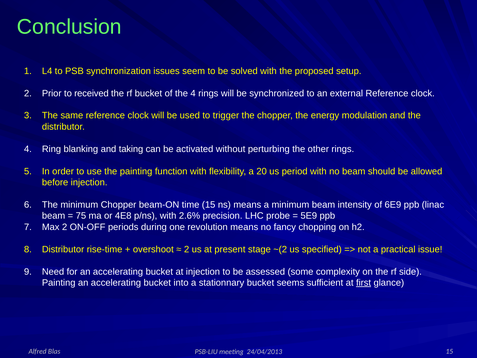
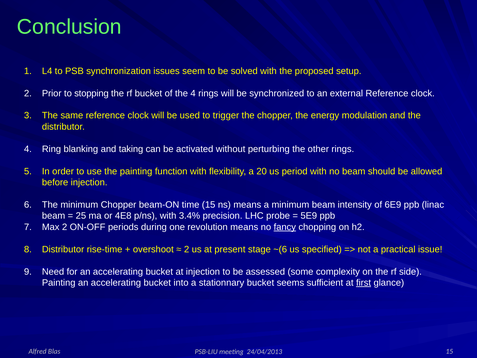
received: received -> stopping (91, 93)
75: 75 -> 25 (81, 216)
2.6%: 2.6% -> 3.4% (190, 216)
fancy underline: none -> present (285, 227)
~(2: ~(2 -> ~(6 (280, 249)
